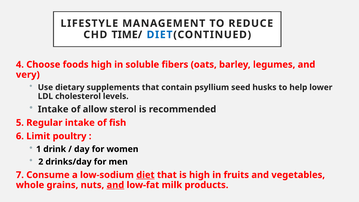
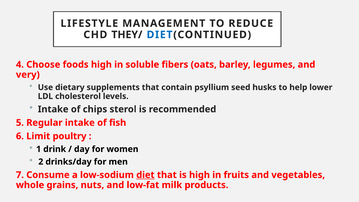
TIME/: TIME/ -> THEY/ (127, 35)
allow: allow -> chips (95, 109)
and underline: present -> none (115, 185)
